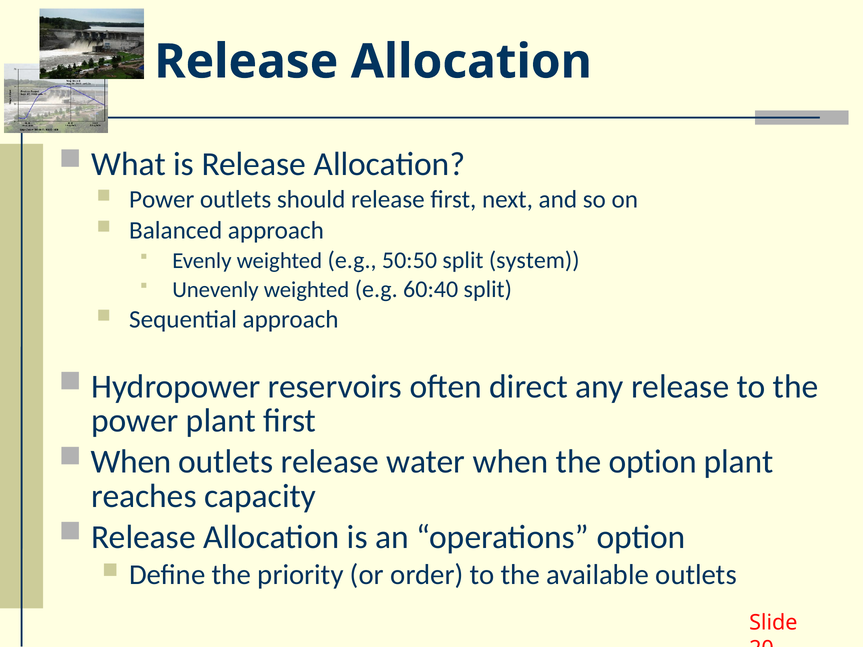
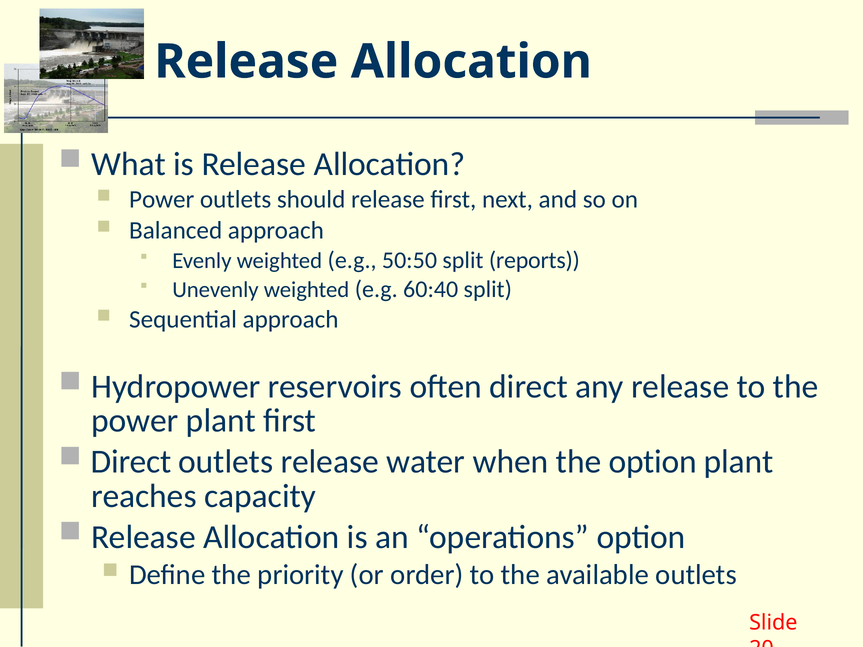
system: system -> reports (534, 260)
When: When -> Direct (131, 462)
